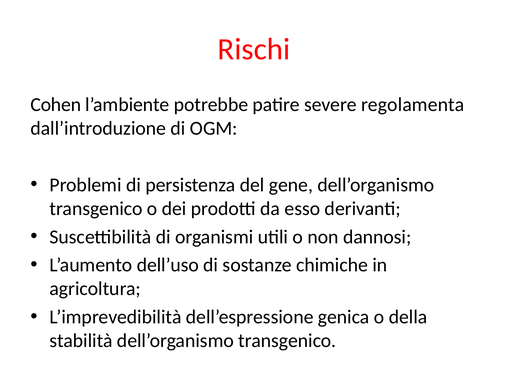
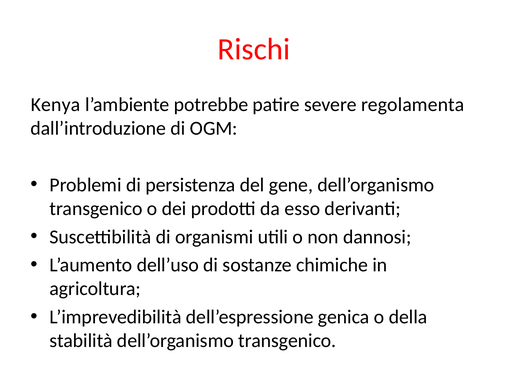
Cohen: Cohen -> Kenya (56, 105)
